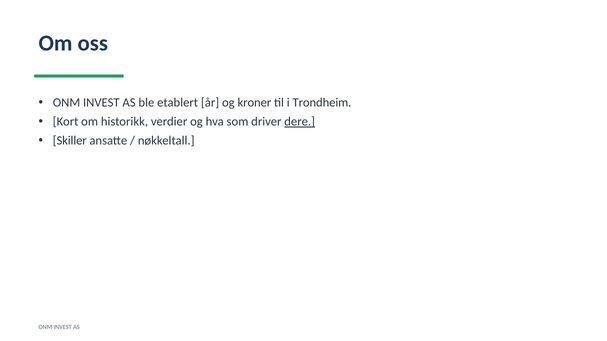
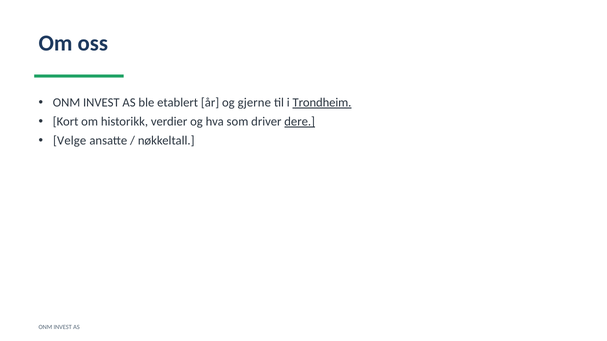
kroner: kroner -> gjerne (254, 103)
Trondheim underline: none -> present (322, 103)
Skiller: Skiller -> Velge (70, 141)
